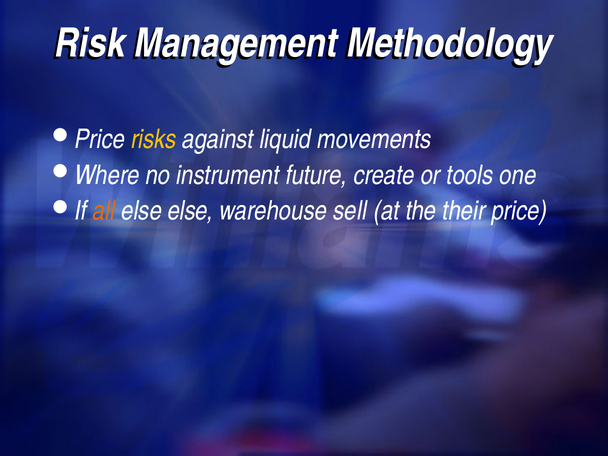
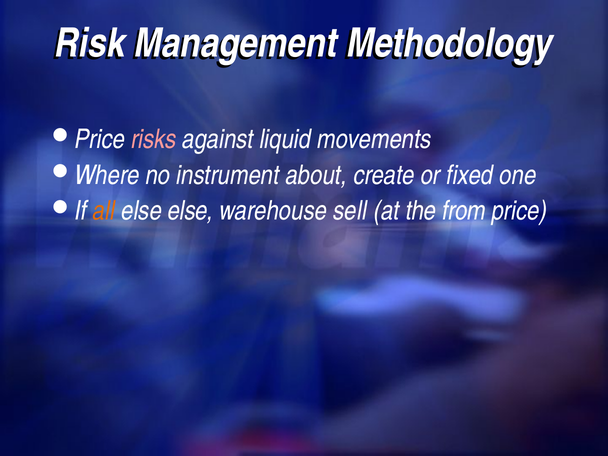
risks colour: yellow -> pink (154, 139)
future: future -> about (316, 175)
tools: tools -> fixed (470, 175)
their: their -> from (464, 211)
